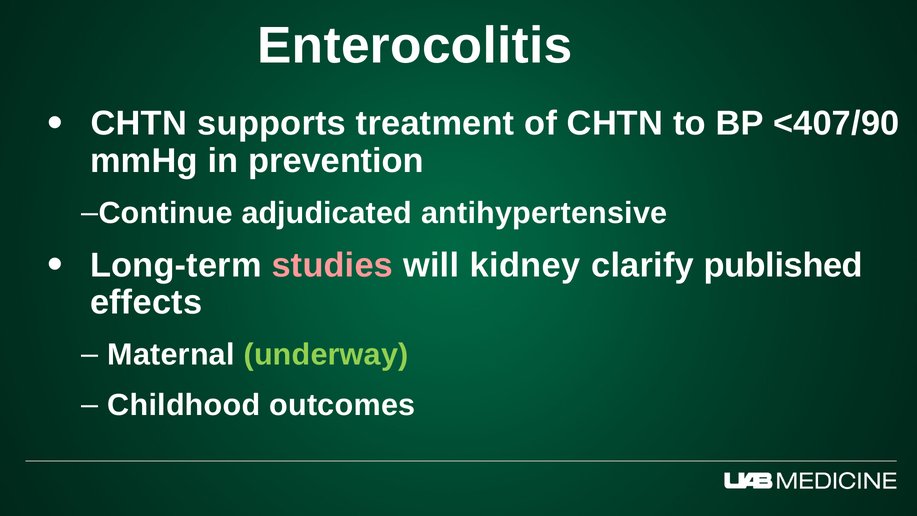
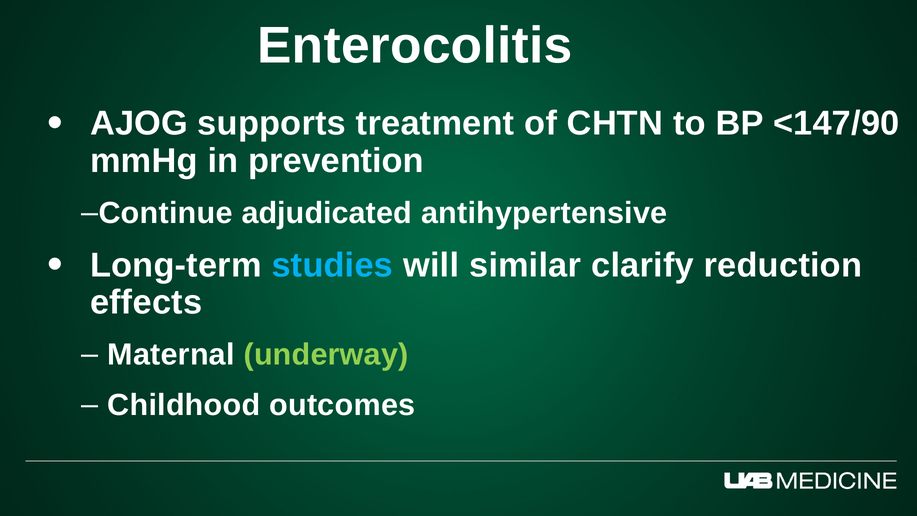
CHTN: CHTN -> AJOG (139, 123)
<407/90: <407/90 -> <147/90 (836, 123)
studies colour: pink -> light blue (332, 265)
kidney: kidney -> similar (525, 265)
published: published -> reduction (783, 265)
